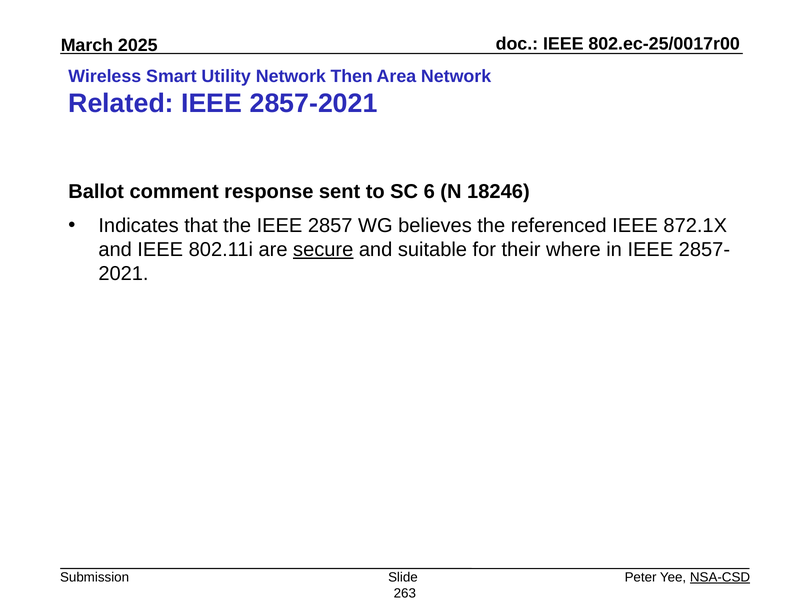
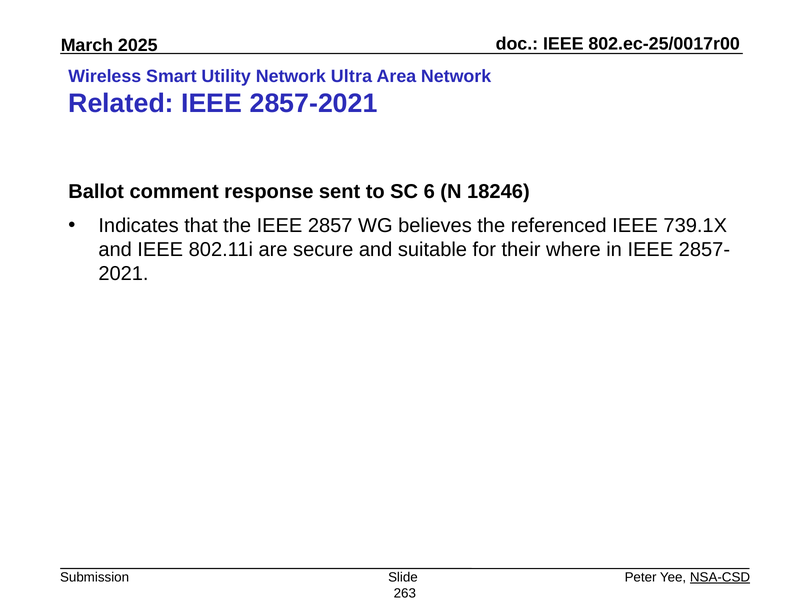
Then: Then -> Ultra (351, 76)
872.1X: 872.1X -> 739.1X (695, 226)
secure underline: present -> none (323, 250)
